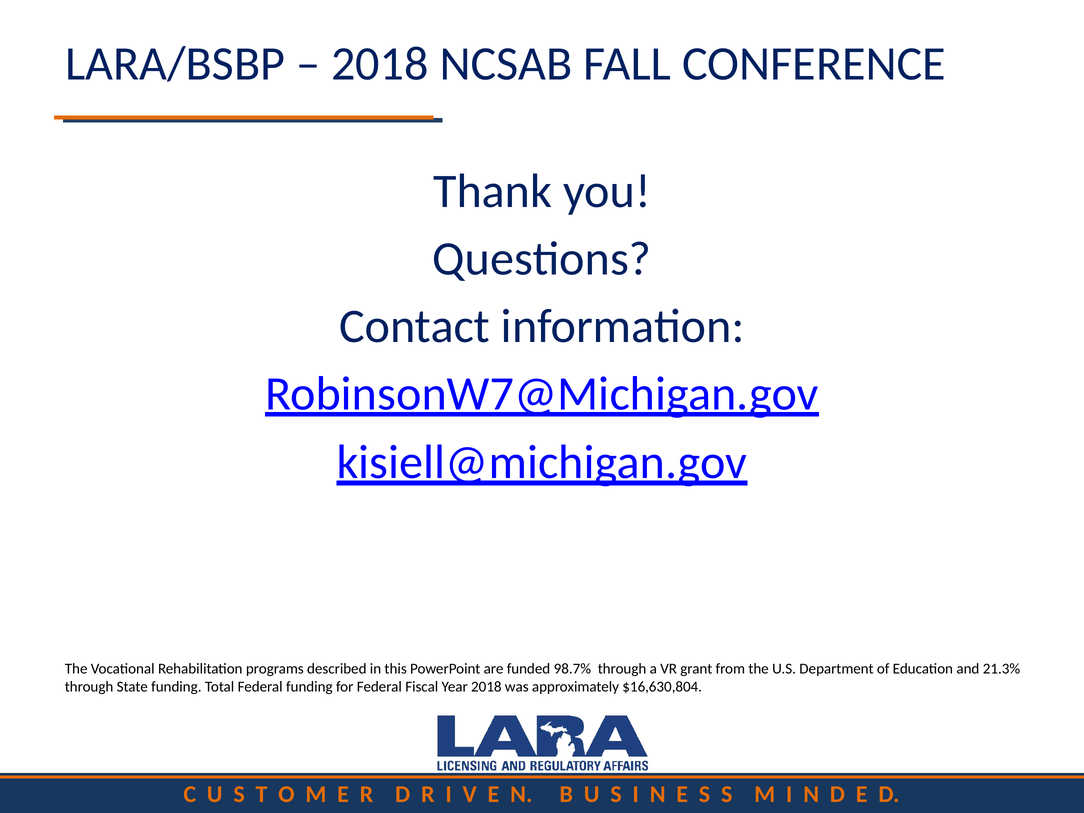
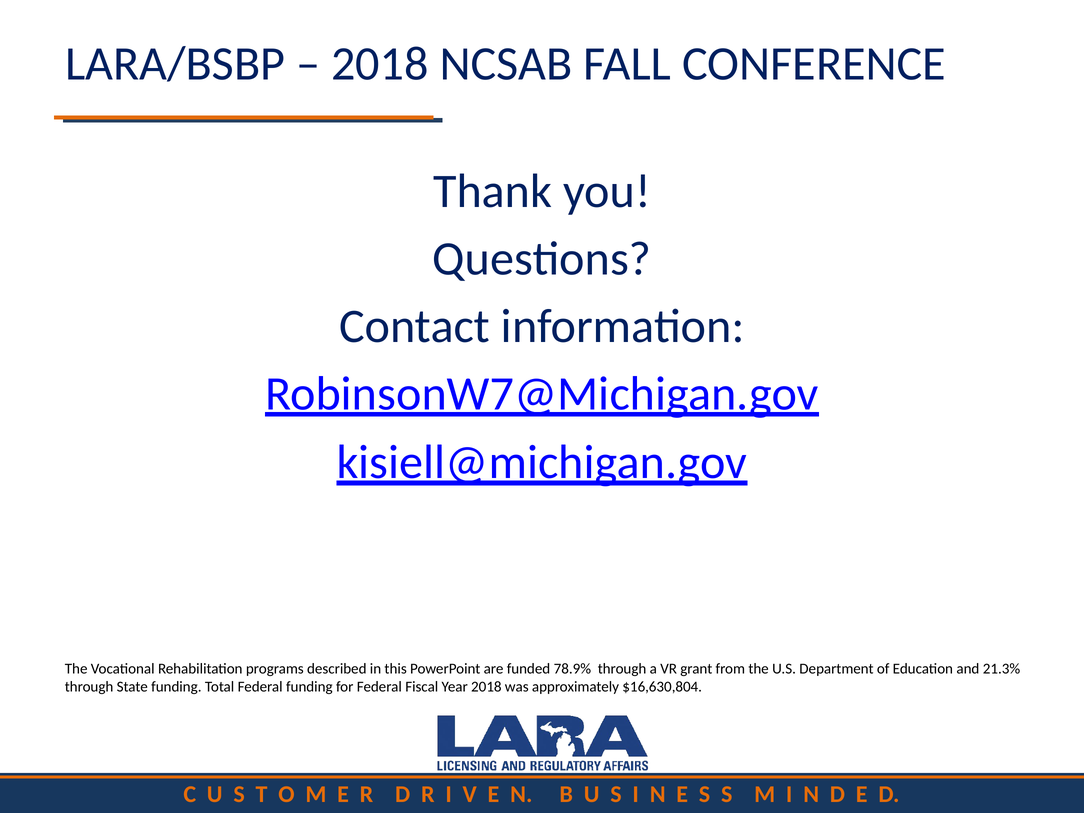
98.7%: 98.7% -> 78.9% (572, 669)
